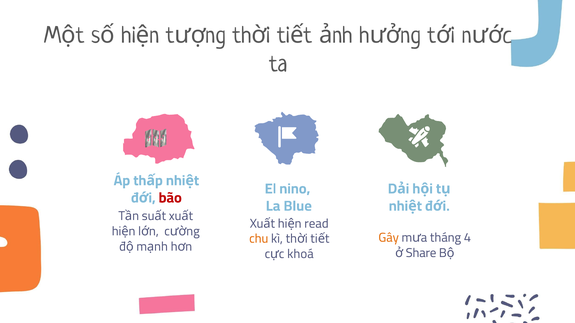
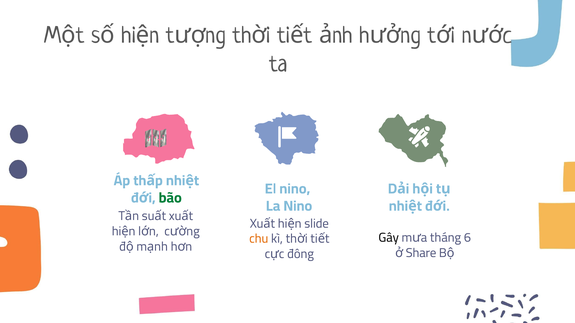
bão colour: red -> green (170, 198)
La Blue: Blue -> Nino (298, 206)
read: read -> slide (317, 224)
Gây colour: orange -> black (389, 238)
4: 4 -> 6 (467, 238)
khoá: khoá -> đông (301, 254)
